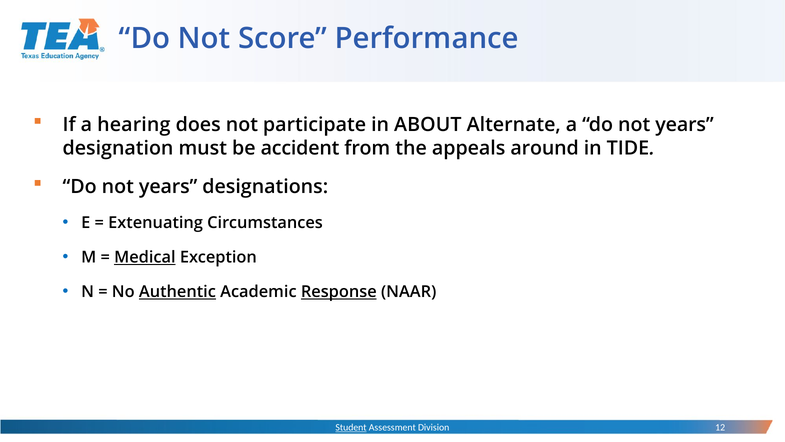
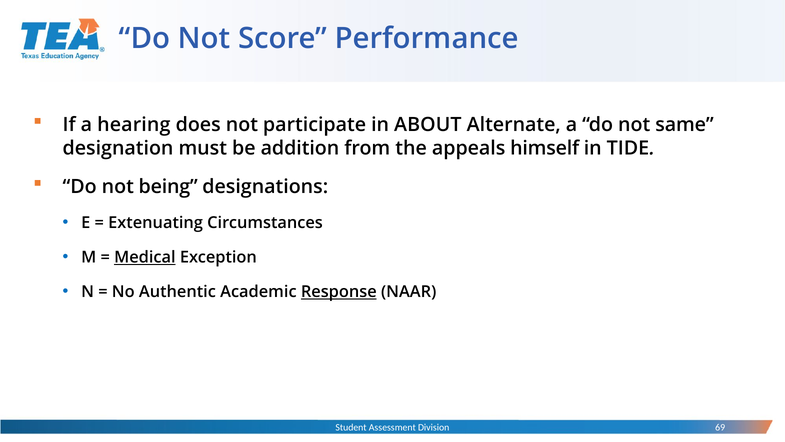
a do not years: years -> same (685, 125)
accident: accident -> addition (300, 148)
around: around -> himself (545, 148)
years: years -> being (168, 187)
Authentic underline: present -> none (177, 291)
Student underline: present -> none (351, 427)
12: 12 -> 69 (720, 427)
